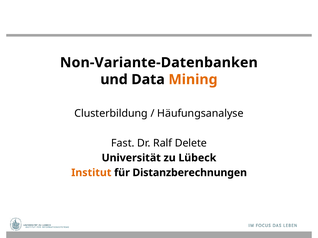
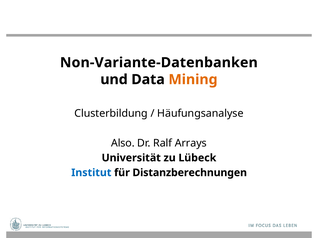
Fast: Fast -> Also (123, 143)
Delete: Delete -> Arrays (191, 143)
Institut colour: orange -> blue (91, 173)
